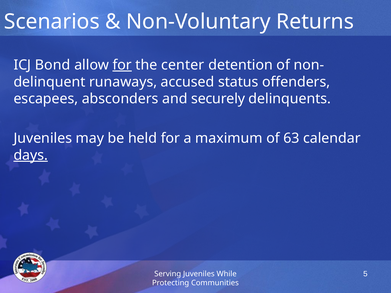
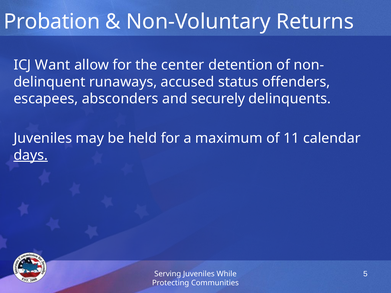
Scenarios: Scenarios -> Probation (52, 22)
Bond: Bond -> Want (53, 65)
for underline: present -> none (122, 65)
63: 63 -> 11 (291, 138)
